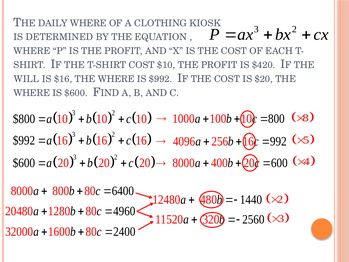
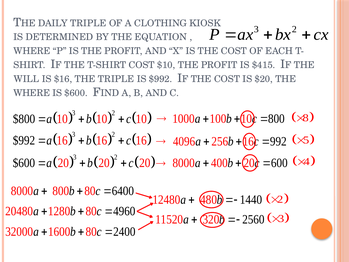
DAILY WHERE: WHERE -> TRIPLE (88, 23)
$420: $420 -> $415 (264, 65)
$16 THE WHERE: WHERE -> TRIPLE (116, 79)
